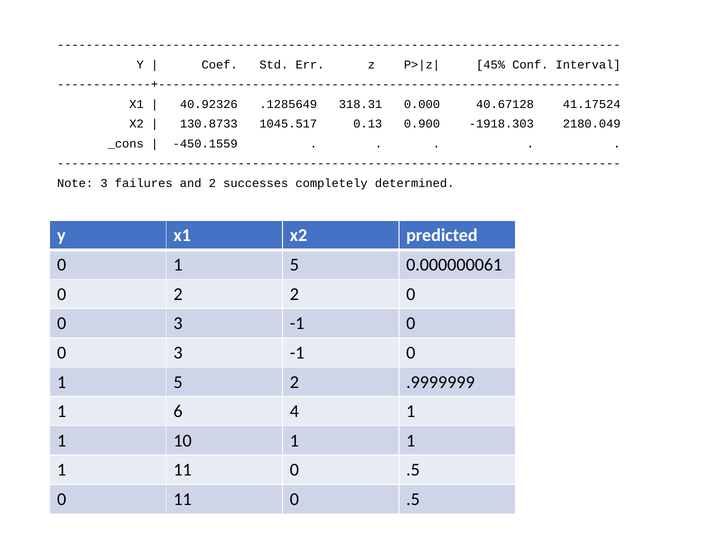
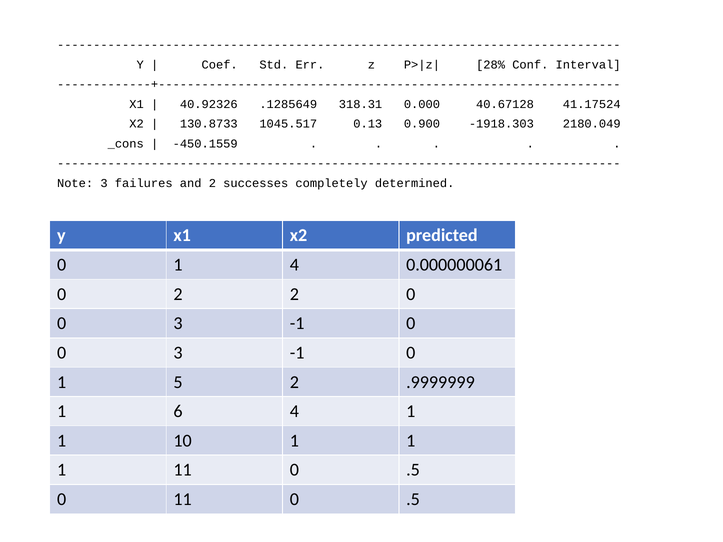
45%: 45% -> 28% (491, 65)
5: 5 -> 4 (294, 265)
